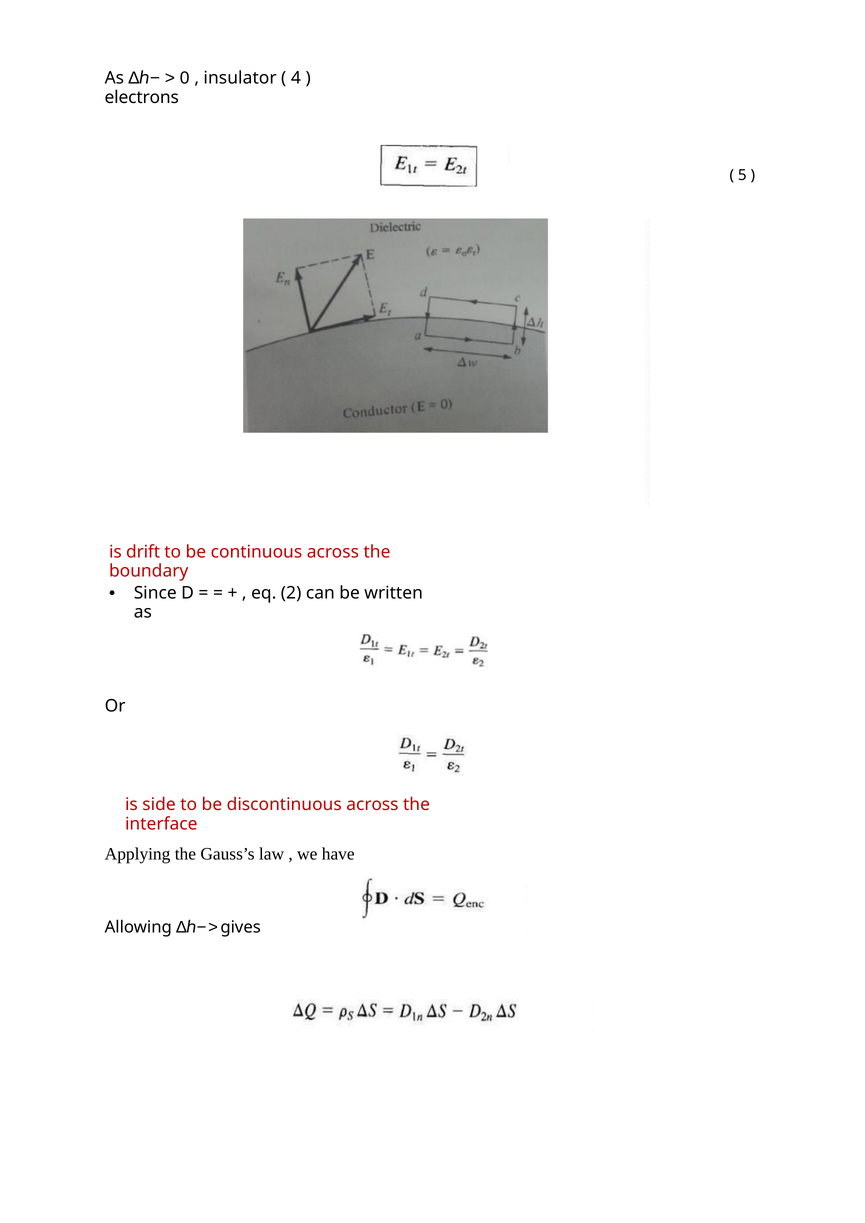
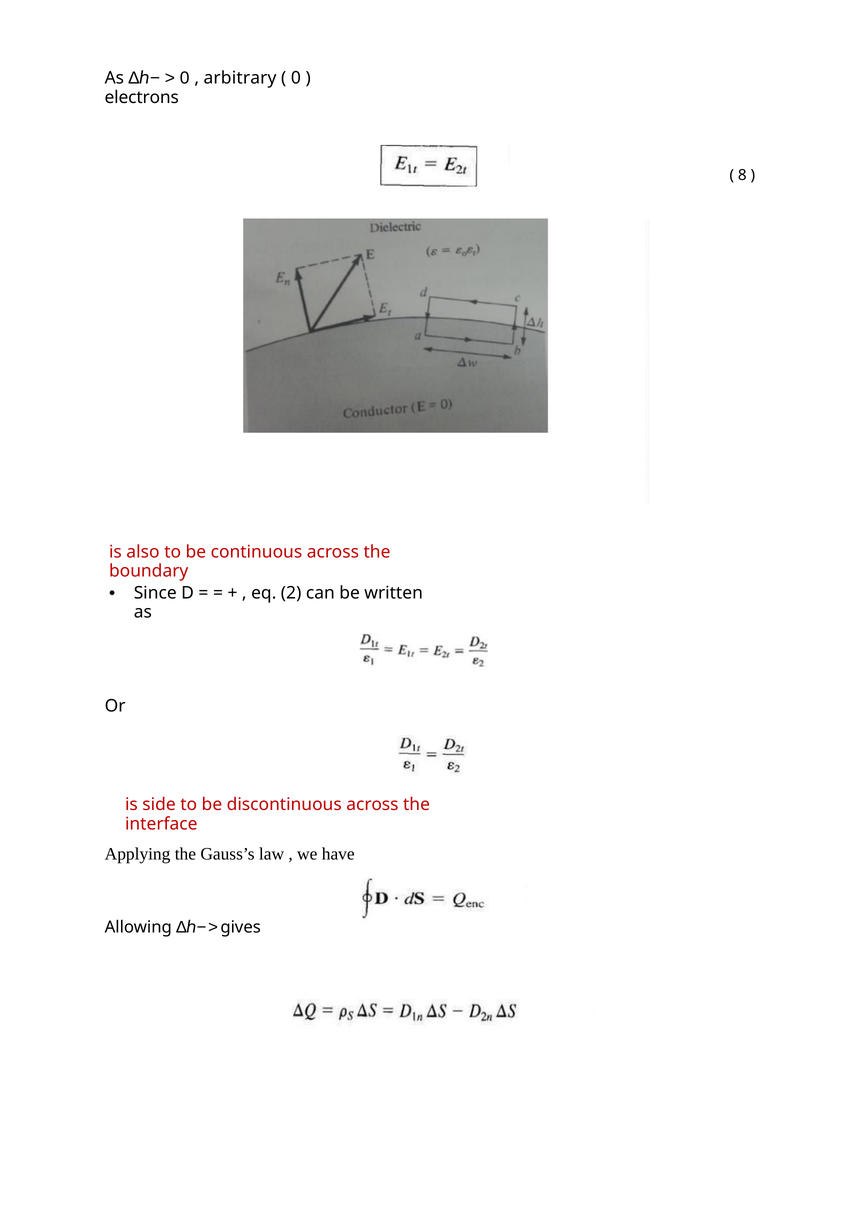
insulator: insulator -> arbitrary (240, 78)
4: 4 -> 0 (296, 78)
5: 5 -> 8 (742, 175)
drift: drift -> also (143, 552)
